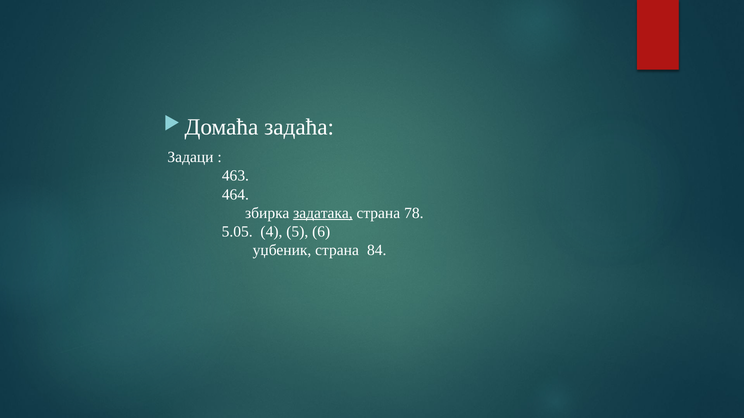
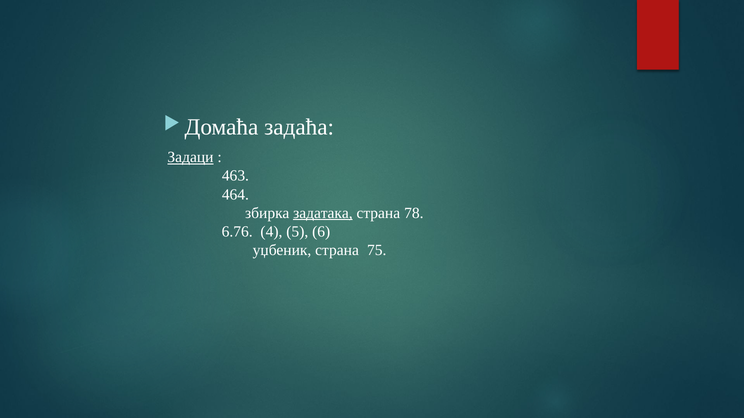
Задаци underline: none -> present (190, 157)
5.05: 5.05 -> 6.76 (237, 232)
84: 84 -> 75 (377, 251)
